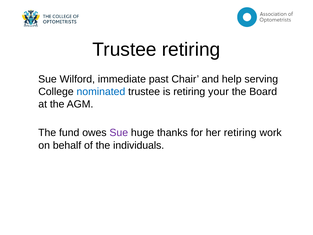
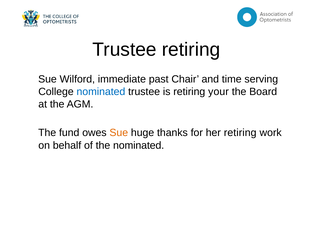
help: help -> time (232, 79)
Sue colour: purple -> orange (119, 133)
the individuals: individuals -> nominated (139, 145)
